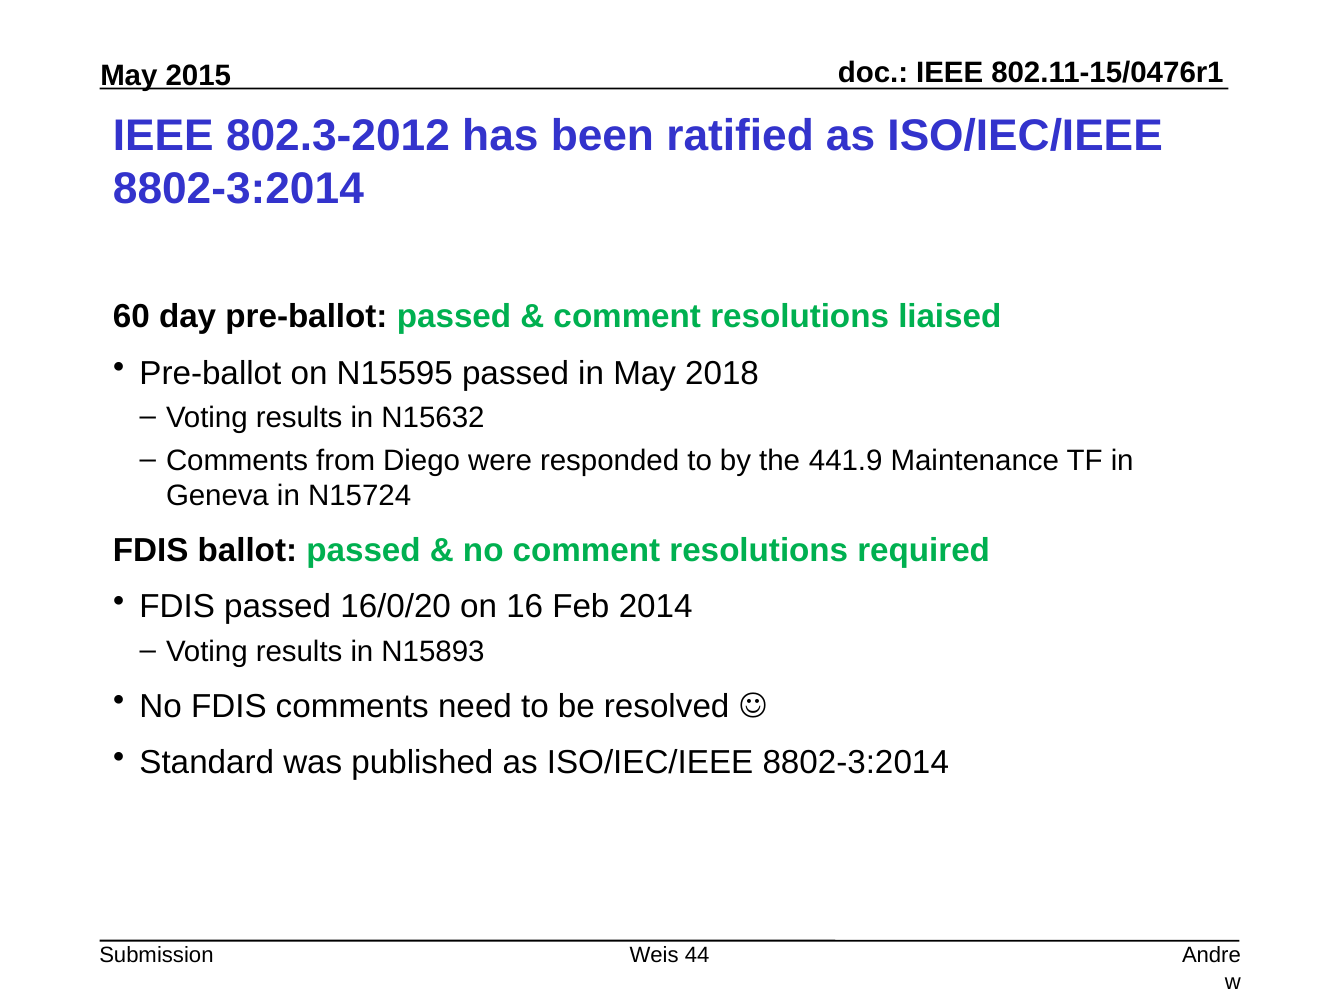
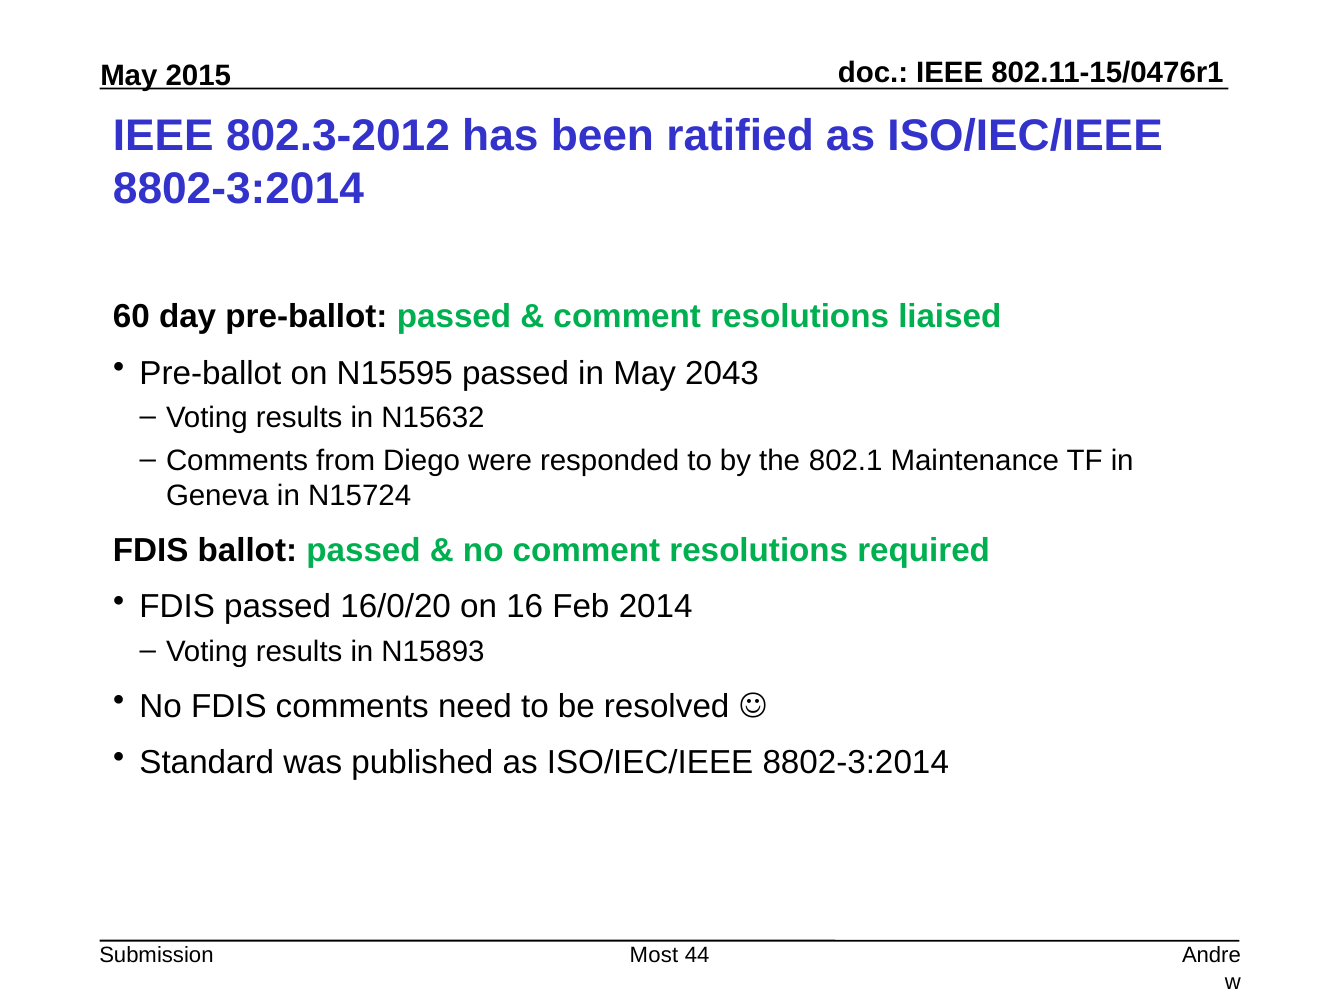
2018: 2018 -> 2043 (722, 373)
441.9: 441.9 -> 802.1 (846, 461)
Weis: Weis -> Most (654, 955)
